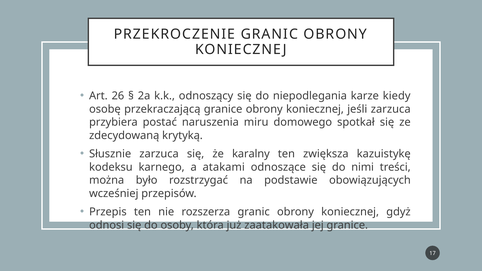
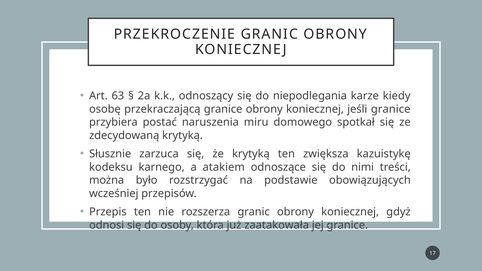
26: 26 -> 63 (118, 96)
jeśli zarzuca: zarzuca -> granice (391, 109)
że karalny: karalny -> krytyką (251, 154)
atakami: atakami -> atakiem (224, 167)
